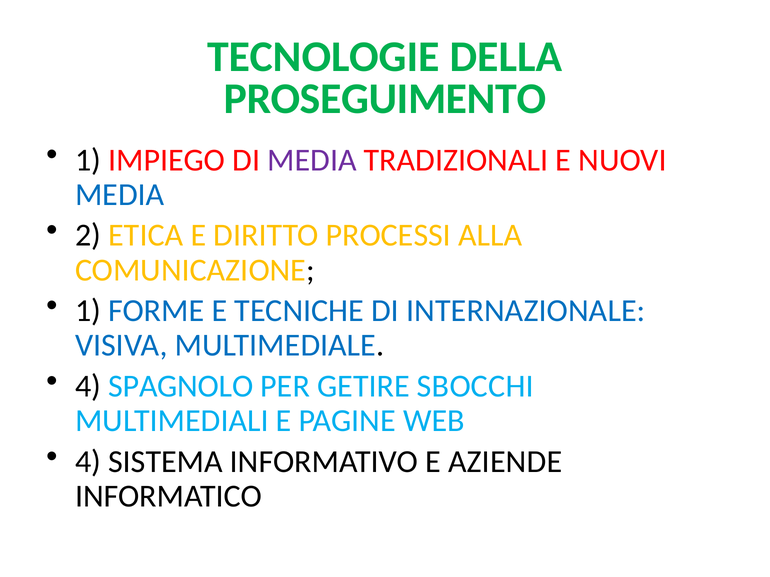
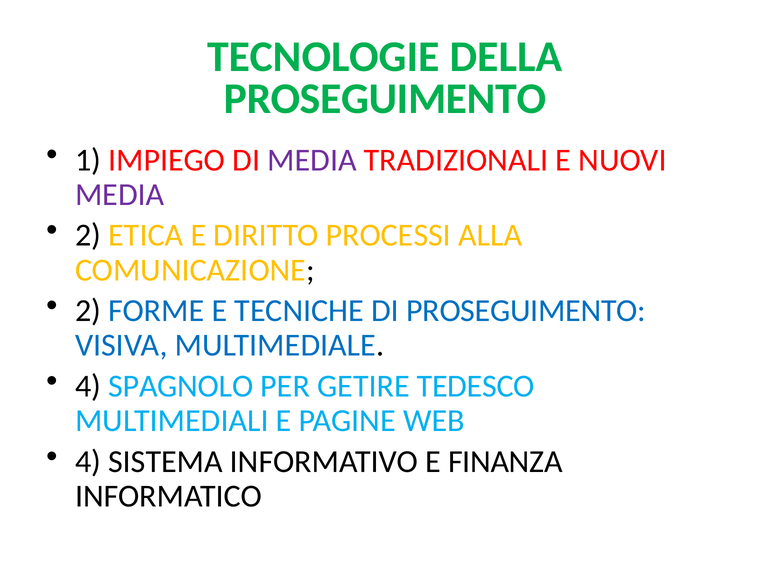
MEDIA colour: blue -> purple (120, 195)
1: 1 -> 2 (88, 311)
DI INTERNAZIONALE: INTERNAZIONALE -> PROSEGUIMENTO (526, 311)
SBOCCHI: SBOCCHI -> TEDESCO (476, 386)
AZIENDE: AZIENDE -> FINANZA (505, 462)
